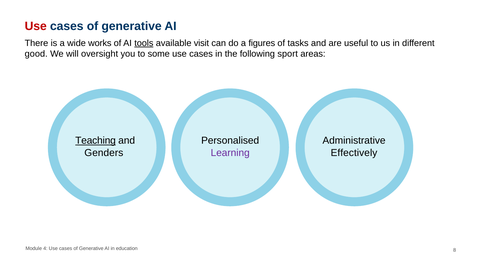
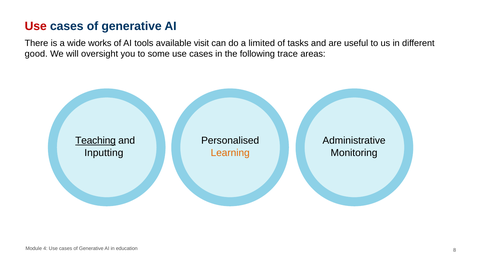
tools underline: present -> none (144, 43)
figures: figures -> limited (262, 43)
sport: sport -> trace (288, 54)
Genders: Genders -> Inputting (104, 152)
Learning colour: purple -> orange (230, 152)
Effectively: Effectively -> Monitoring (354, 152)
